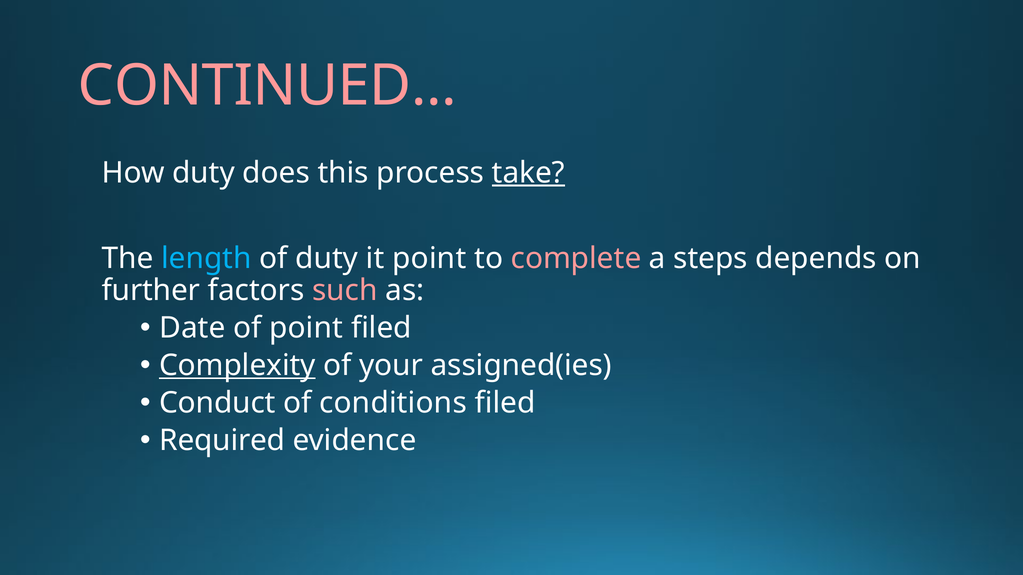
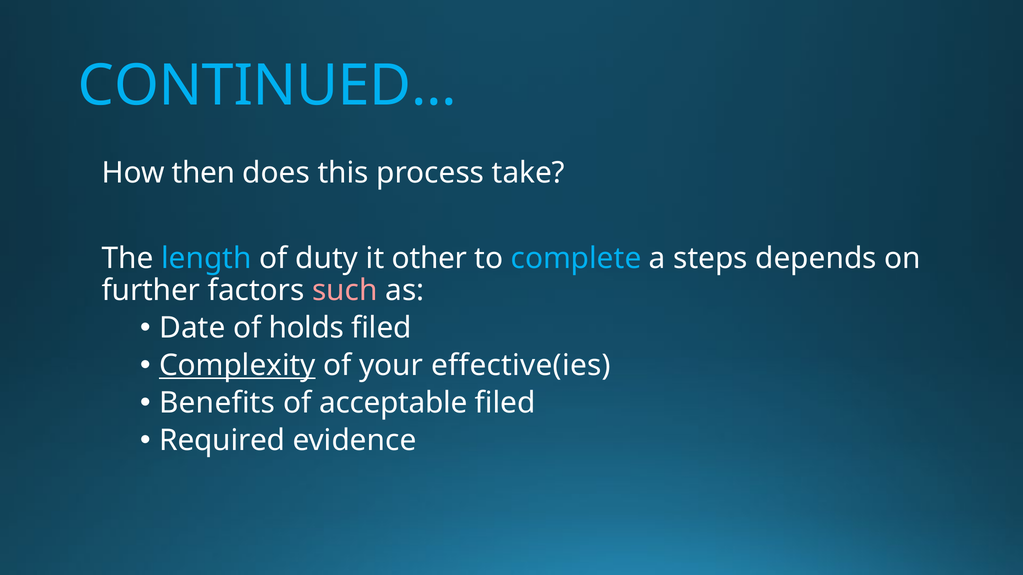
CONTINUED… colour: pink -> light blue (267, 86)
How duty: duty -> then (204, 173)
take underline: present -> none (528, 173)
it point: point -> other (430, 259)
complete colour: pink -> light blue (576, 259)
of point: point -> holds (306, 328)
assigned(ies: assigned(ies -> effective(ies (521, 366)
Conduct: Conduct -> Benefits (217, 403)
conditions: conditions -> acceptable (393, 403)
